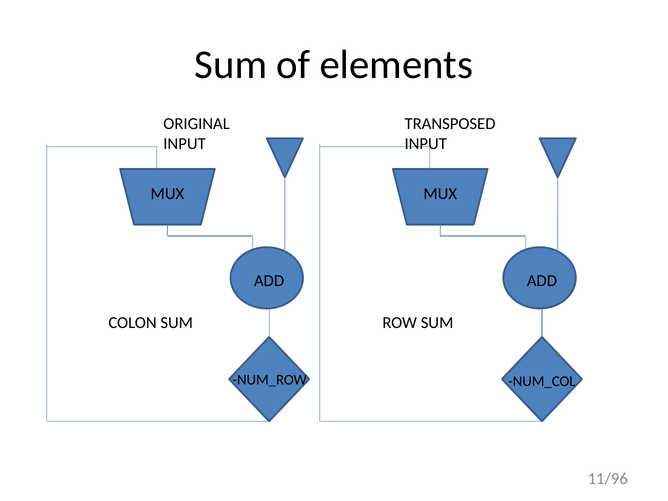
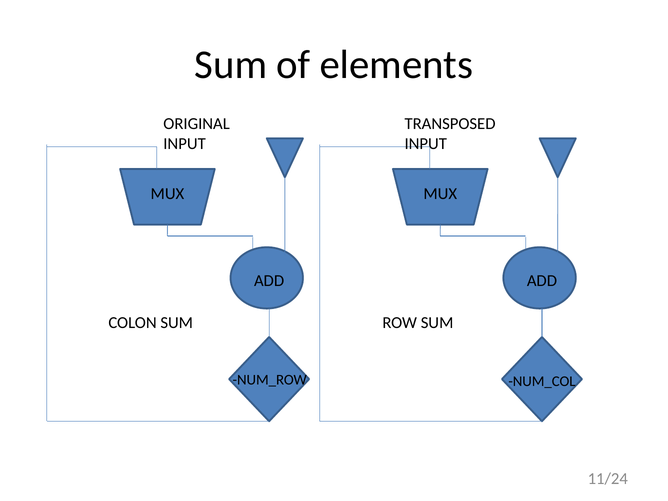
11/96: 11/96 -> 11/24 (608, 479)
